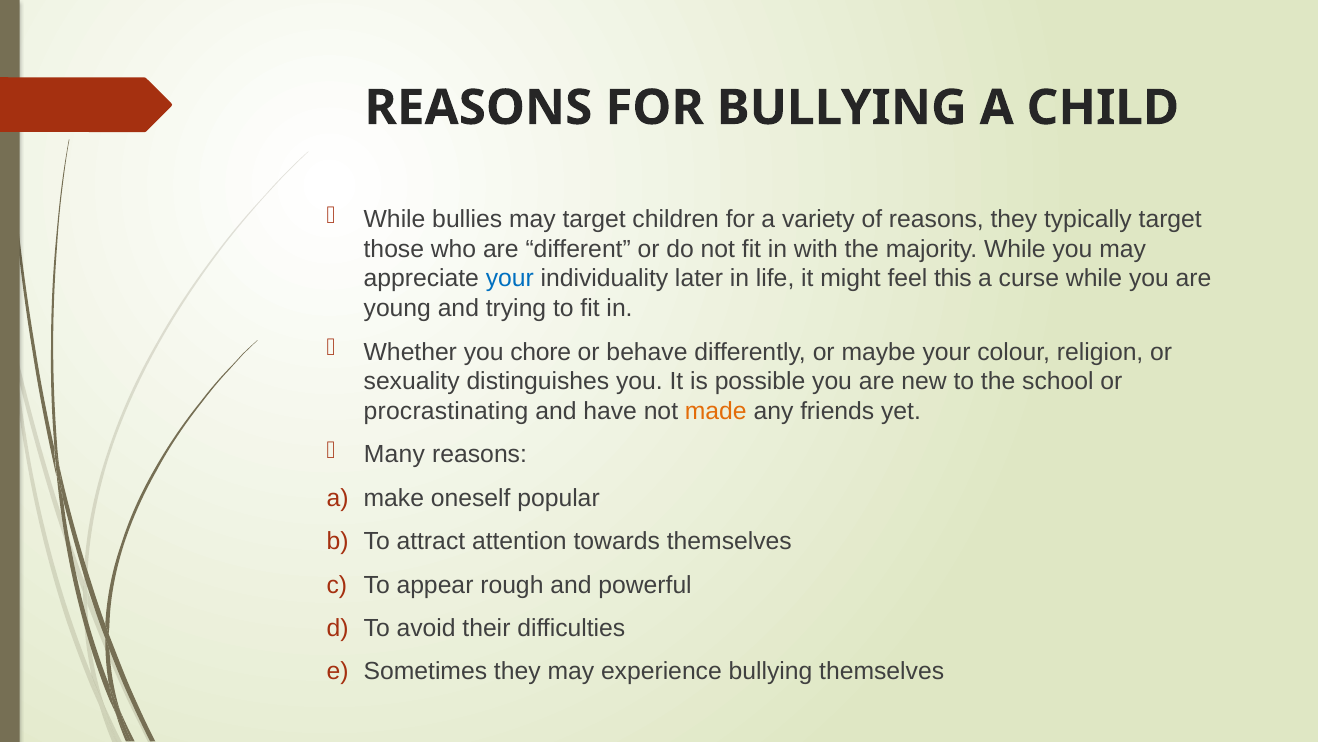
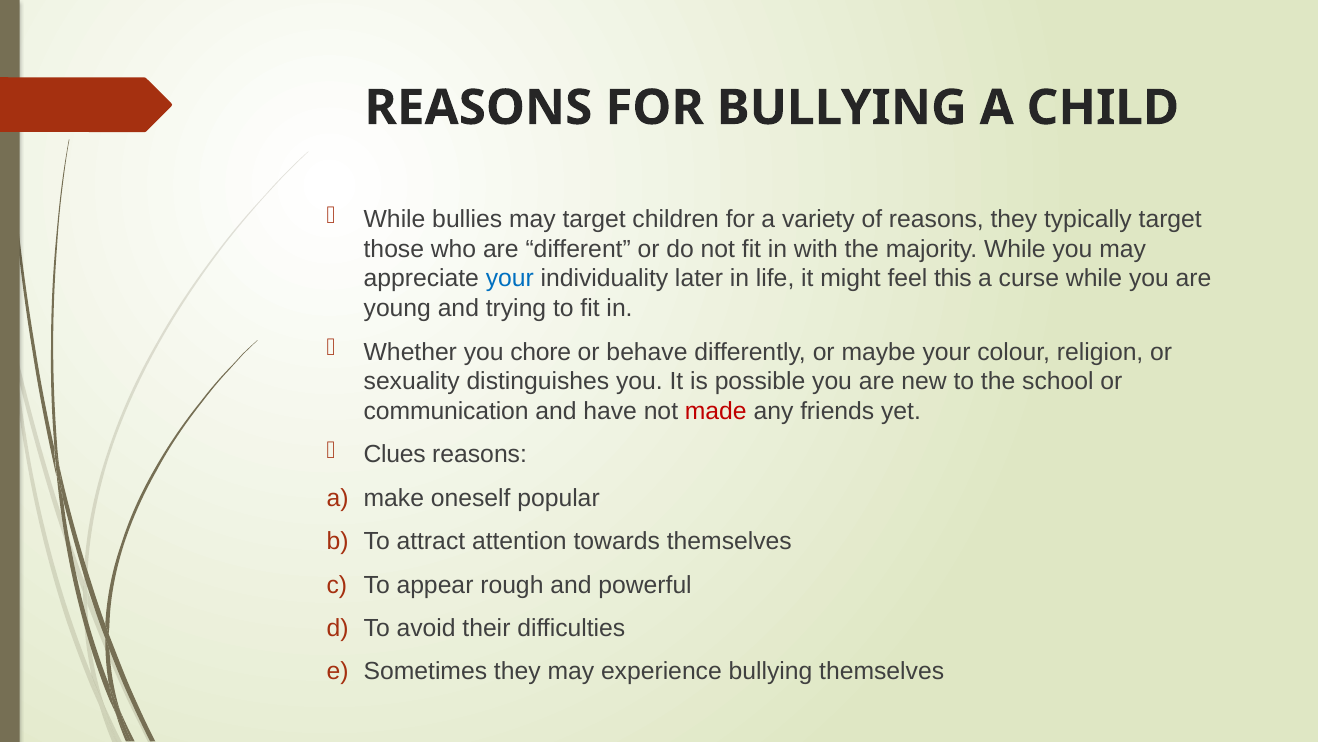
procrastinating: procrastinating -> communication (446, 411)
made colour: orange -> red (716, 411)
Many: Many -> Clues (395, 454)
